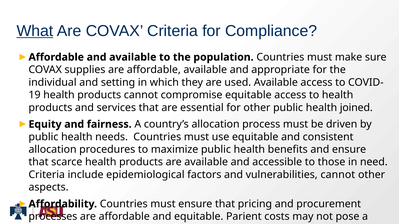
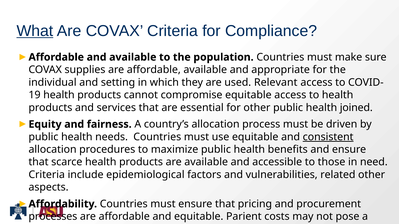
used Available: Available -> Relevant (276, 83)
consistent underline: none -> present (328, 137)
vulnerabilities cannot: cannot -> related (338, 175)
